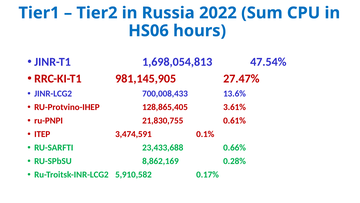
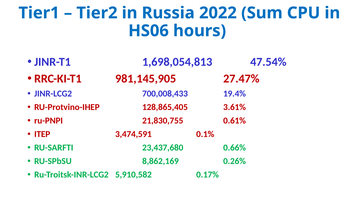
13.6%: 13.6% -> 19.4% (235, 94)
23,433,688: 23,433,688 -> 23,437,680 (163, 147)
0.28%: 0.28% -> 0.26% (235, 161)
